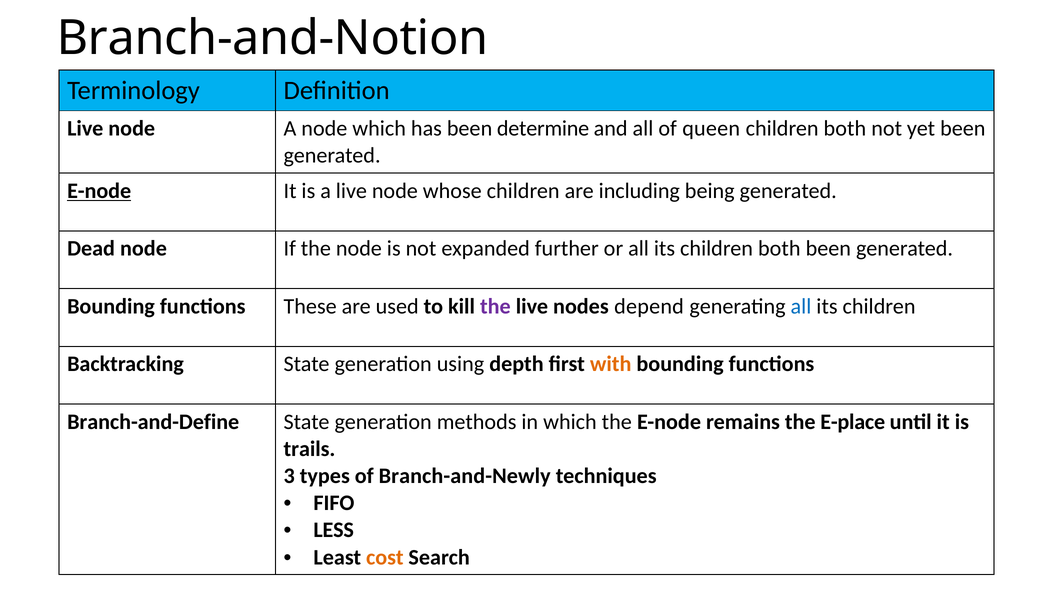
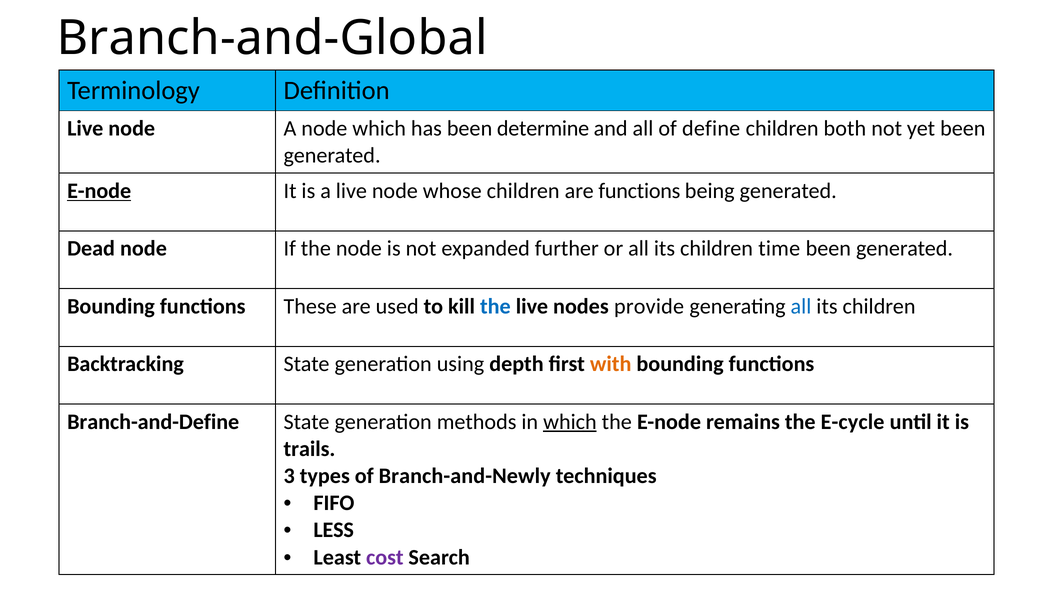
Branch-and-Notion: Branch-and-Notion -> Branch-and-Global (272, 38)
queen: queen -> define (711, 129)
are including: including -> functions (639, 191)
its children both: both -> time (779, 249)
the colour: purple -> blue (495, 307)
depend: depend -> provide (649, 307)
which underline: none -> present (570, 422)
E-place: E-place -> E-cycle (853, 422)
cost colour: orange -> purple (385, 558)
